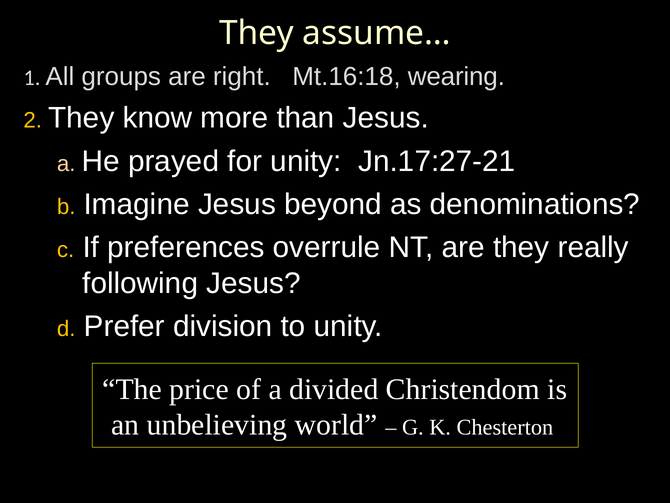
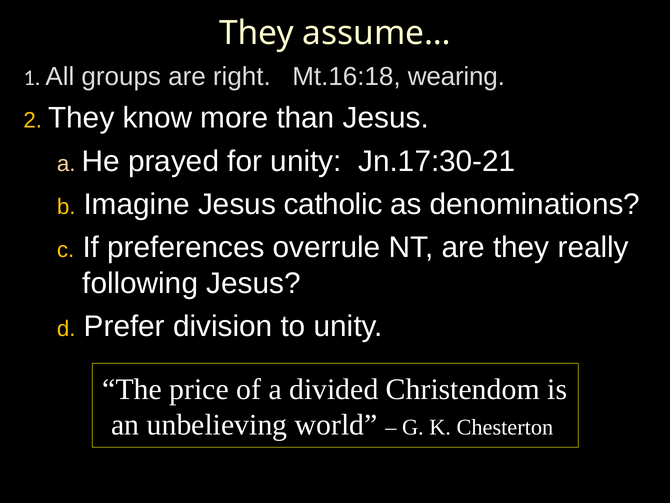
Jn.17:27-21: Jn.17:27-21 -> Jn.17:30-21 (437, 161)
beyond: beyond -> catholic (333, 204)
